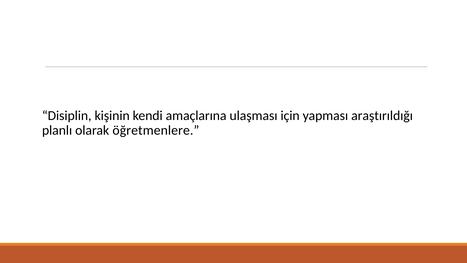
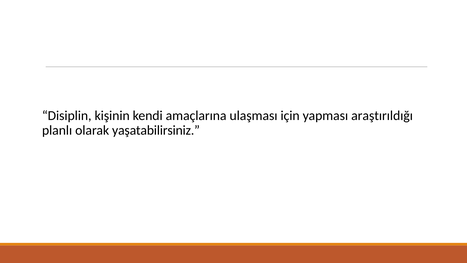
öğretmenlere: öğretmenlere -> yaşatabilirsiniz (156, 130)
